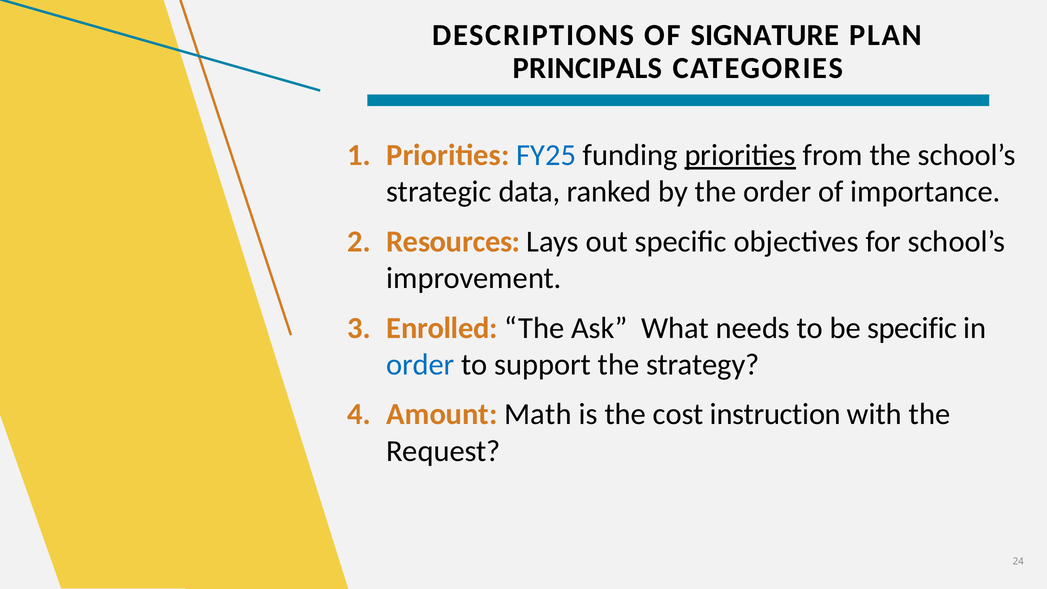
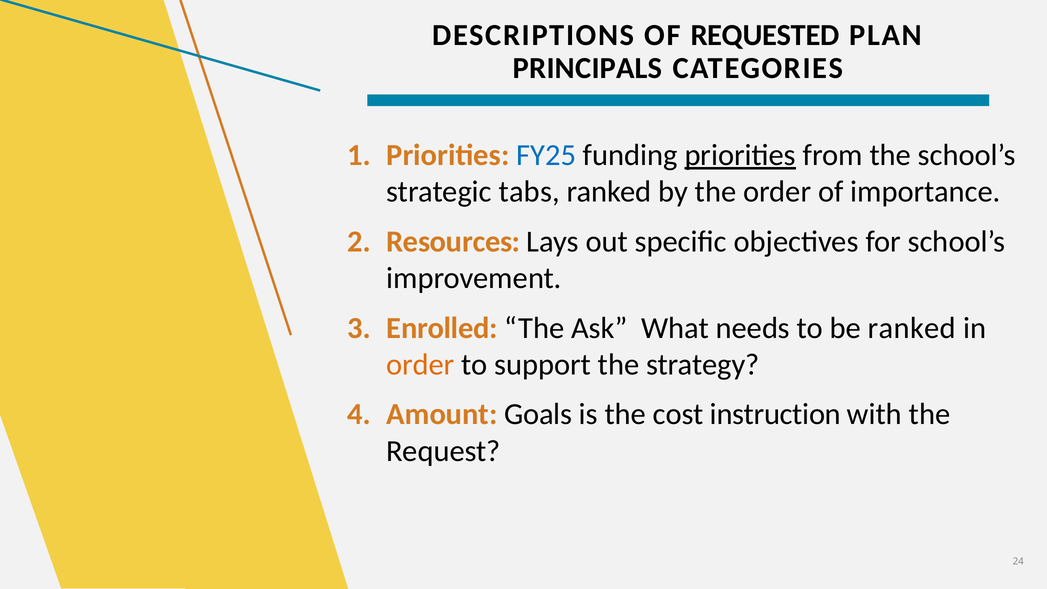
SIGNATURE: SIGNATURE -> REQUESTED (765, 35)
data: data -> tabs (529, 192)
be specific: specific -> ranked (912, 328)
order colour: blue -> orange (421, 365)
Math: Math -> Goals (538, 414)
